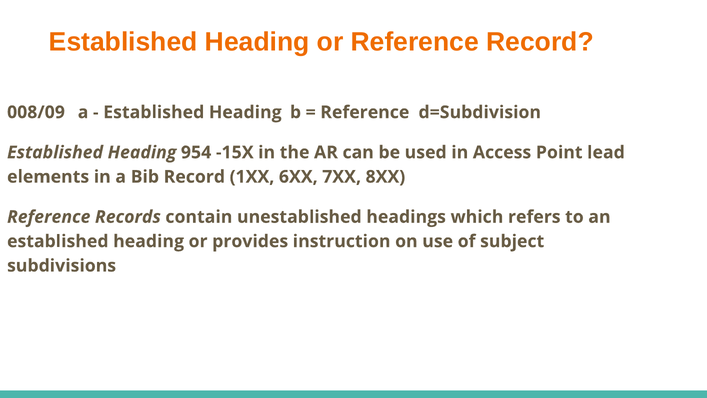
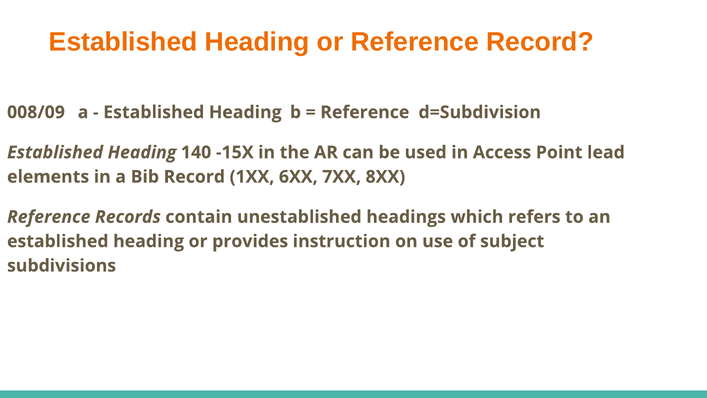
954: 954 -> 140 (196, 152)
